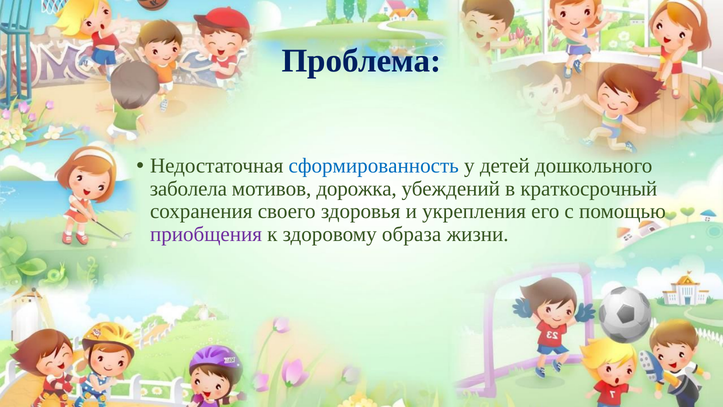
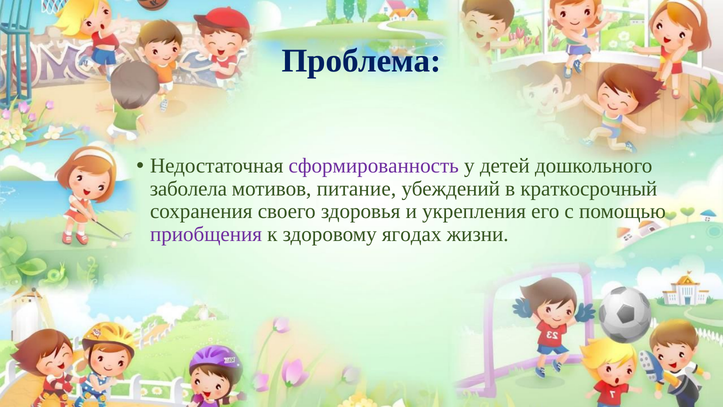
сформированность colour: blue -> purple (374, 166)
дорожка: дорожка -> питание (356, 189)
образа: образа -> ягодах (412, 234)
